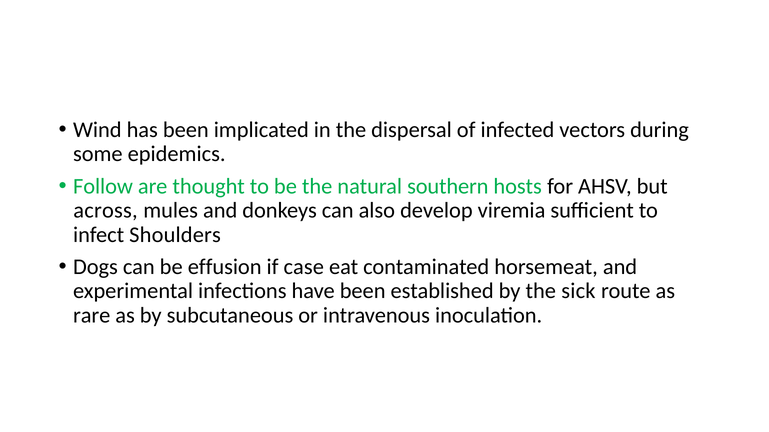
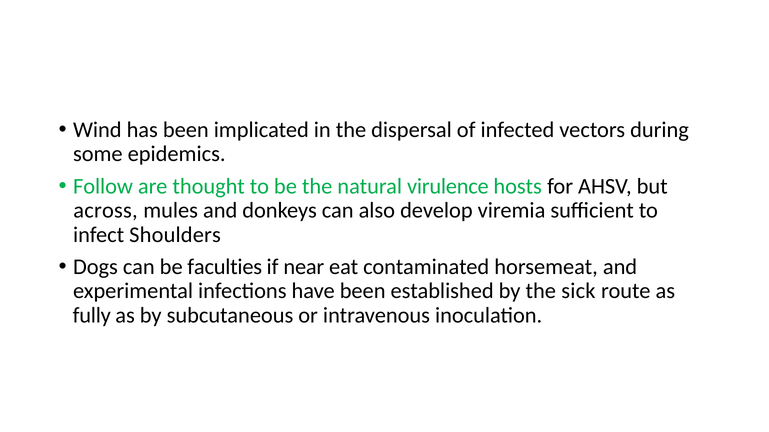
southern: southern -> virulence (448, 186)
effusion: effusion -> faculties (225, 267)
case: case -> near (304, 267)
rare: rare -> fully (92, 316)
